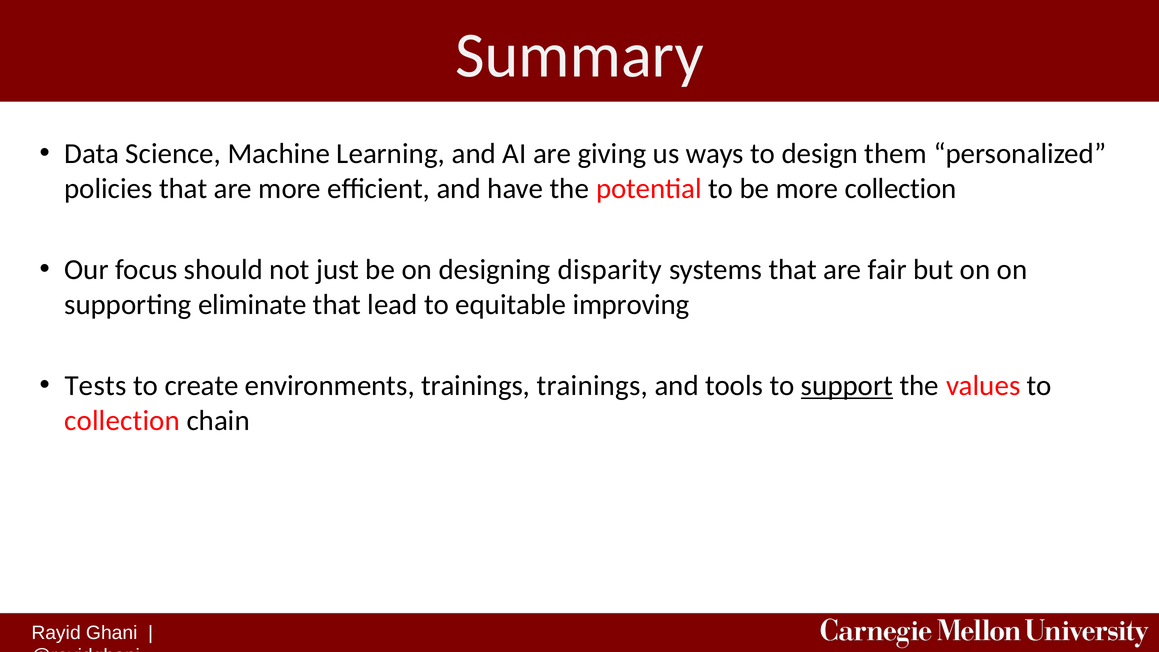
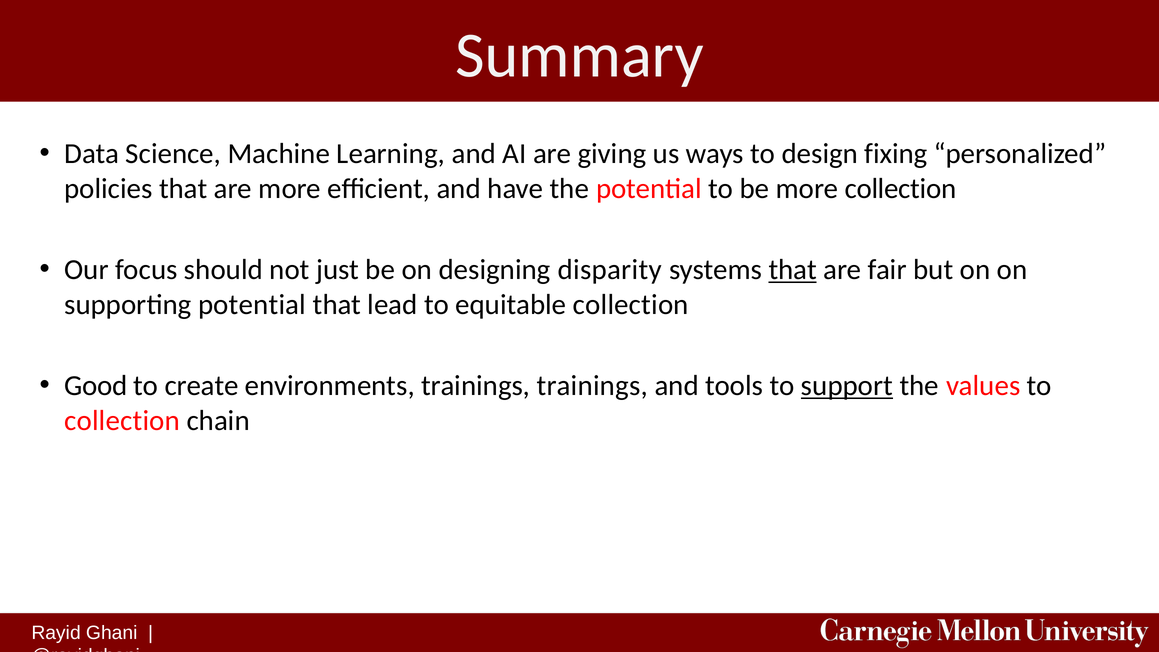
them: them -> fixing (896, 154)
that underline: none -> present (793, 270)
supporting eliminate: eliminate -> potential (252, 305)
equitable improving: improving -> collection (631, 305)
Tests: Tests -> Good (96, 386)
